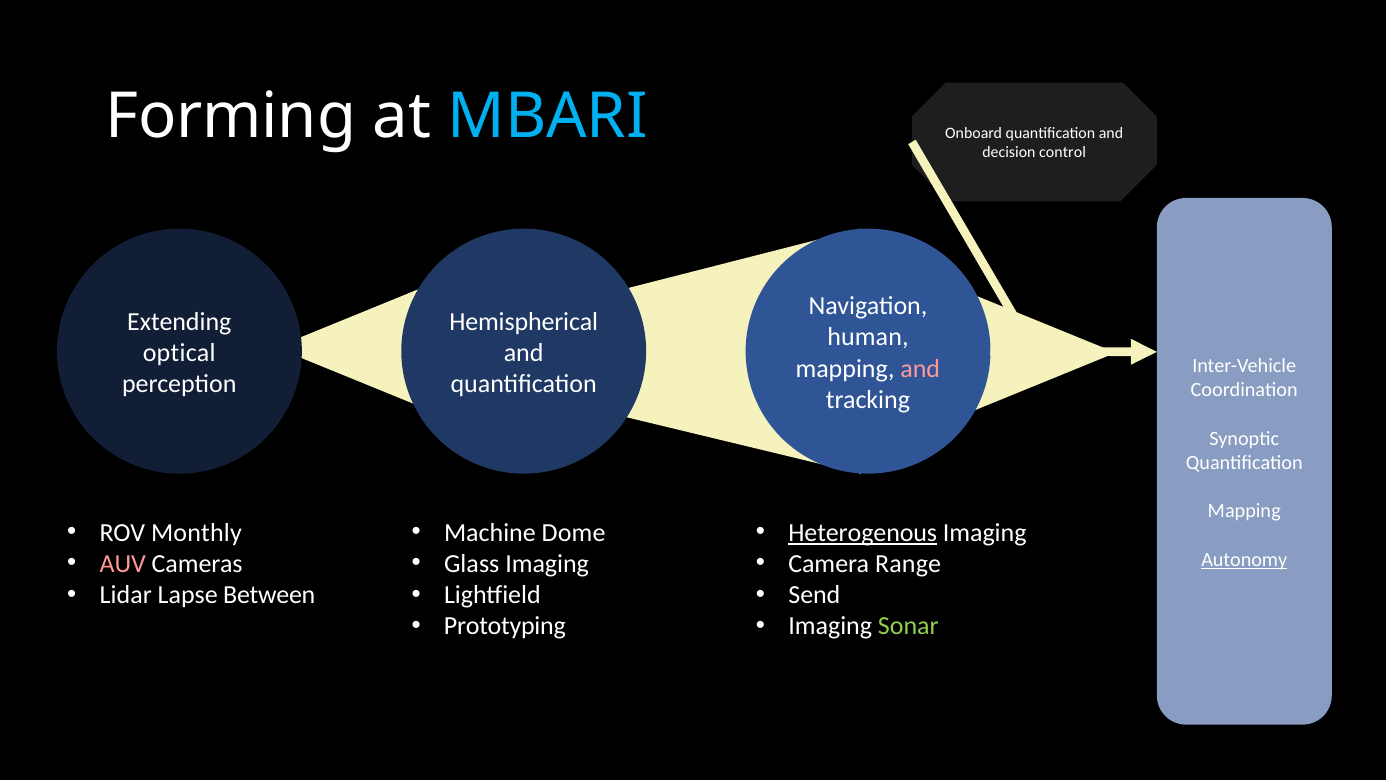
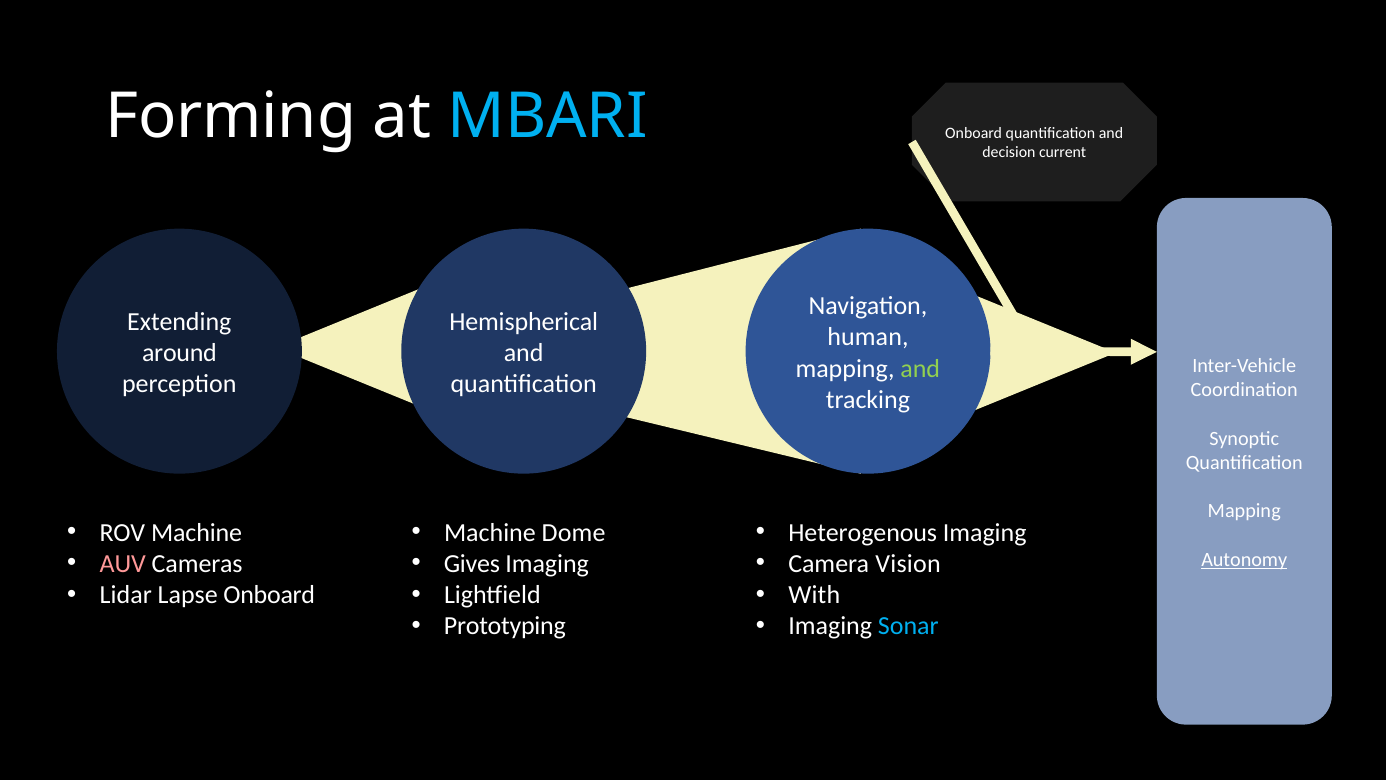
control: control -> current (1063, 152)
optical: optical -> around (179, 353)
and colour: pink -> light green (920, 368)
ROV Monthly: Monthly -> Machine (197, 532)
Heterogenous underline: present -> none (863, 532)
Glass: Glass -> Gives (472, 563)
Range: Range -> Vision (908, 563)
Lapse Between: Between -> Onboard (269, 595)
Send: Send -> With (814, 595)
Sonar colour: light green -> light blue (908, 626)
